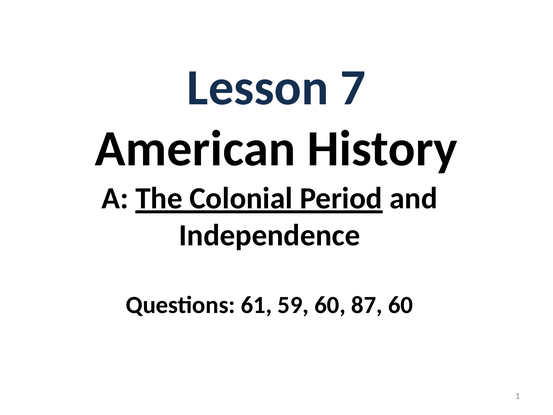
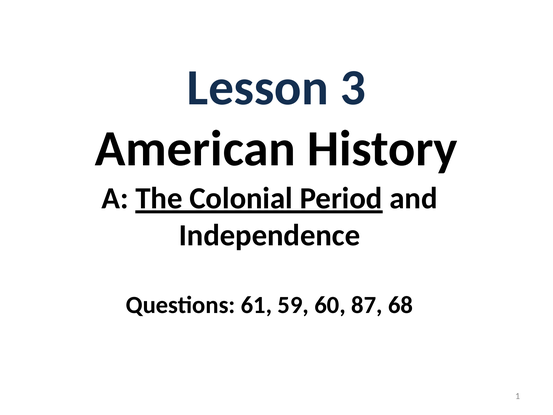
7: 7 -> 3 (353, 88)
87 60: 60 -> 68 (400, 305)
